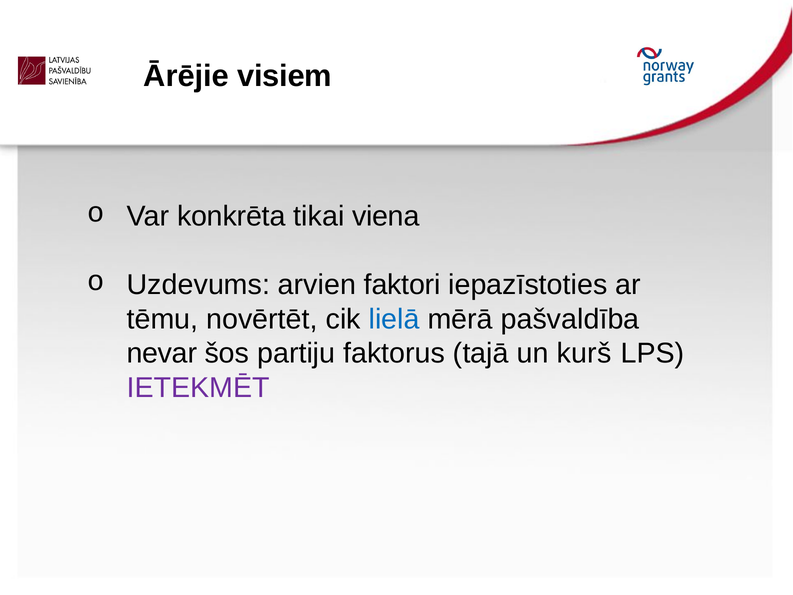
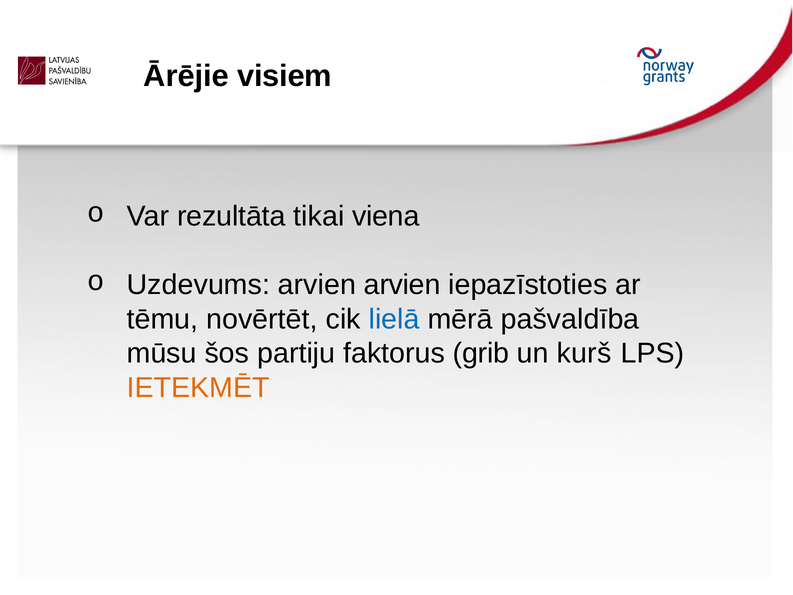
konkrēta: konkrēta -> rezultāta (231, 216)
arvien faktori: faktori -> arvien (402, 285)
nevar: nevar -> mūsu (162, 353)
tajā: tajā -> grib (481, 353)
IETEKMĒT colour: purple -> orange (198, 388)
